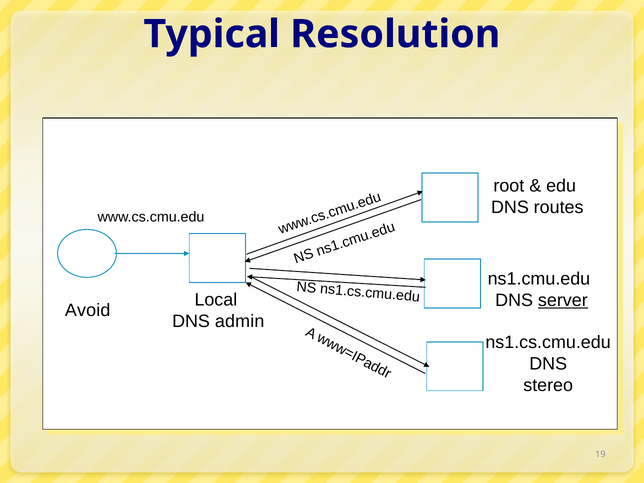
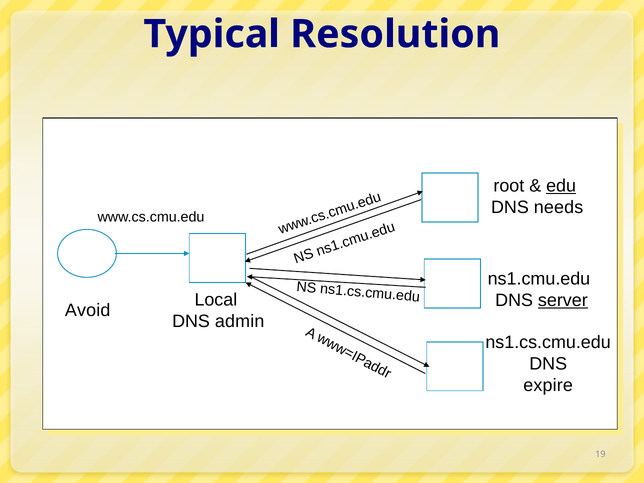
edu underline: none -> present (561, 186)
routes: routes -> needs (559, 207)
stereo: stereo -> expire (548, 386)
